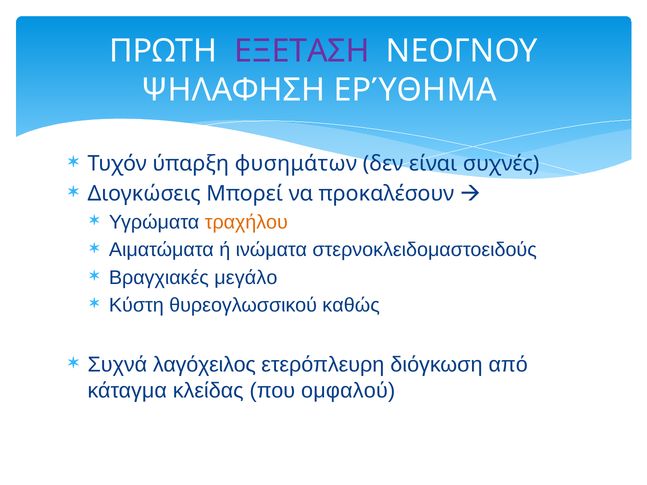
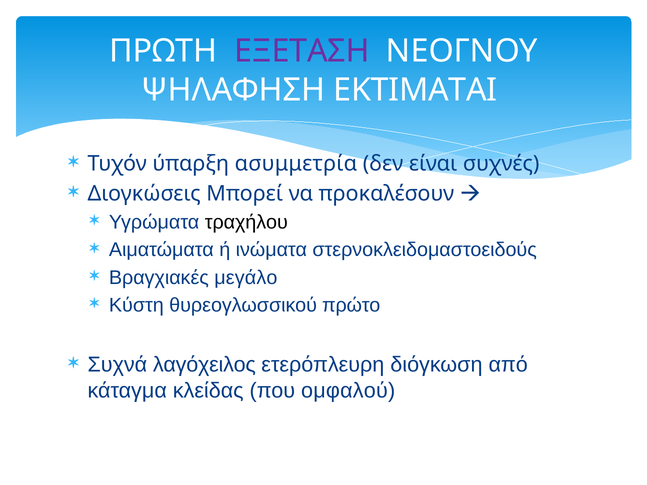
ΕΡΎΘΗΜΑ: ΕΡΎΘΗΜΑ -> ΕΚΤΙΜΑΤΑΙ (415, 90)
φυσημάτων: φυσημάτων -> ασυμμετρία (296, 164)
τραχήλου colour: orange -> black (246, 222)
καθώς: καθώς -> πρώτο (351, 305)
